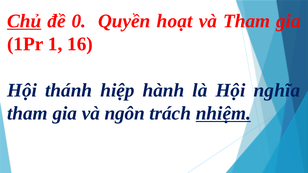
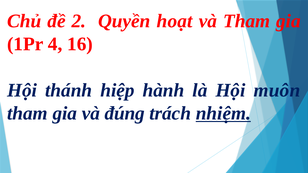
Chủ underline: present -> none (24, 21)
0: 0 -> 2 (79, 21)
1: 1 -> 4 (55, 44)
nghĩa: nghĩa -> muôn (277, 90)
ngôn: ngôn -> đúng (125, 113)
